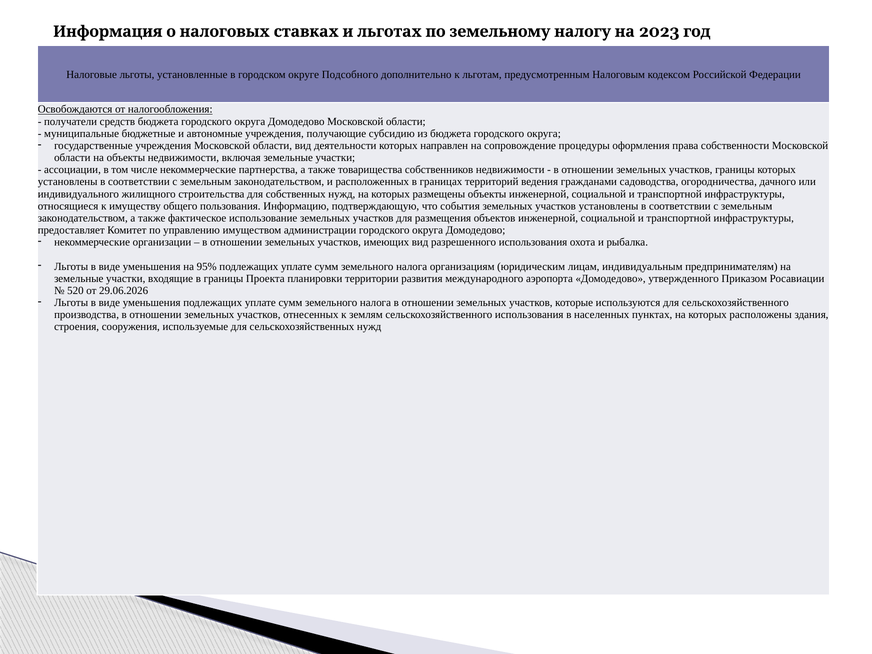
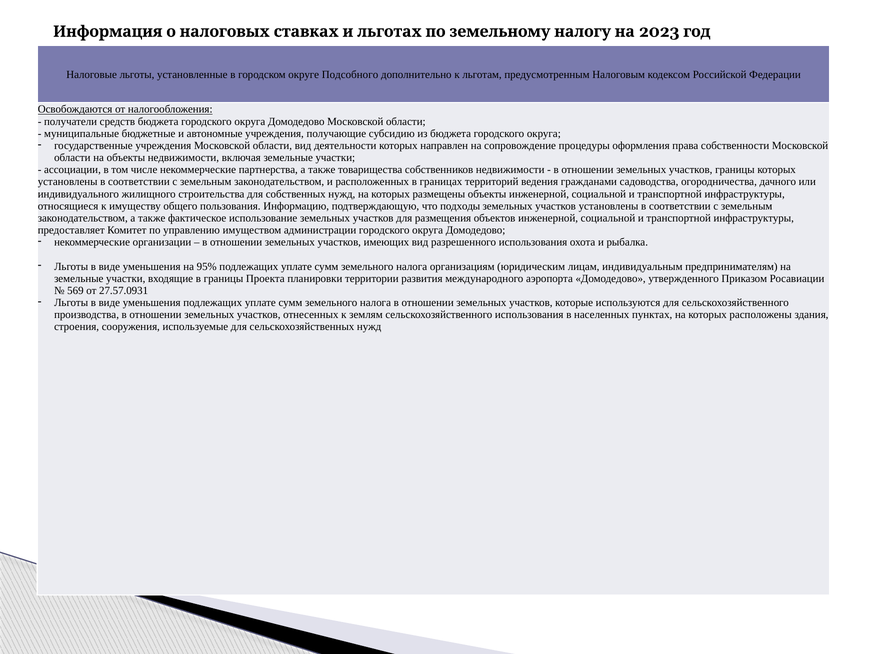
события: события -> подходы (460, 206)
520: 520 -> 569 (75, 291)
29.06.2026: 29.06.2026 -> 27.57.0931 (124, 291)
